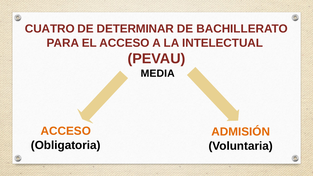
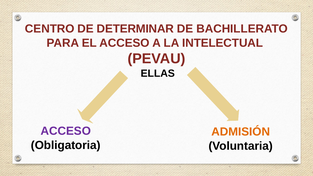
CUATRO: CUATRO -> CENTRO (50, 29)
MEDIA: MEDIA -> ELLAS (158, 74)
ACCESO colour: orange -> purple (66, 131)
